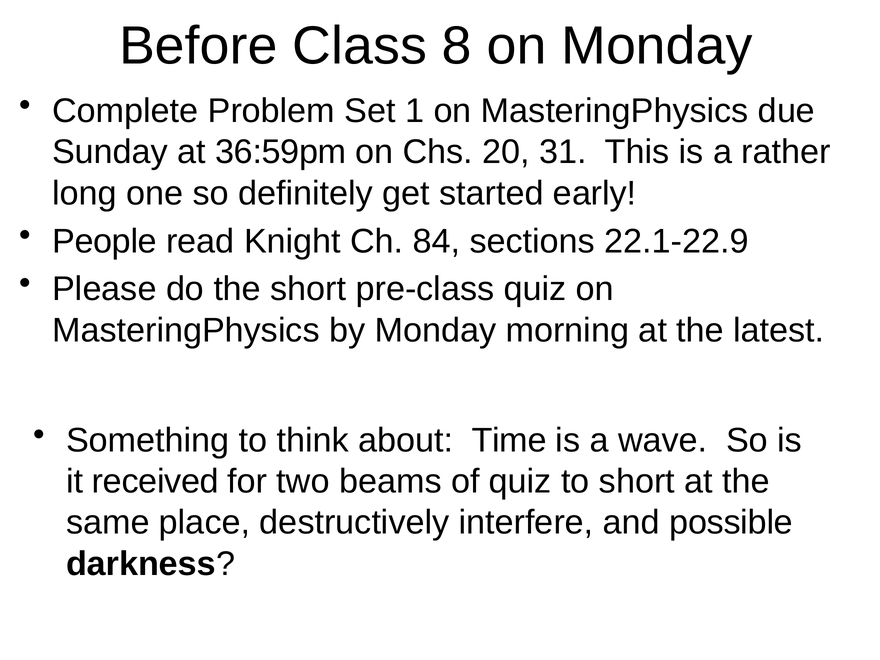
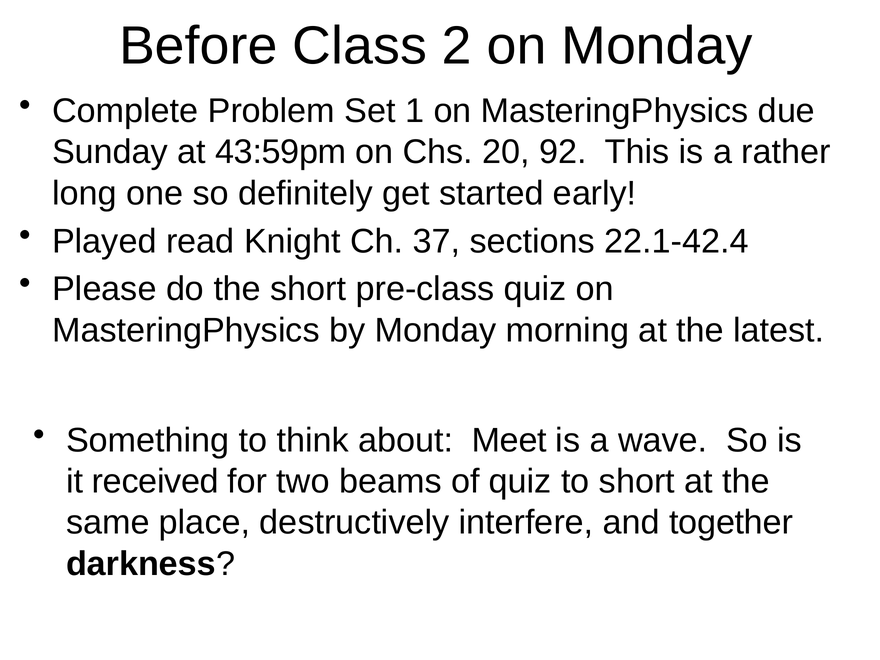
8: 8 -> 2 (457, 46)
36:59pm: 36:59pm -> 43:59pm (281, 152)
31: 31 -> 92 (563, 152)
People: People -> Played (104, 241)
84: 84 -> 37 (437, 241)
22.1-22.9: 22.1-22.9 -> 22.1-42.4 (677, 241)
Time: Time -> Meet (509, 440)
possible: possible -> together (731, 523)
